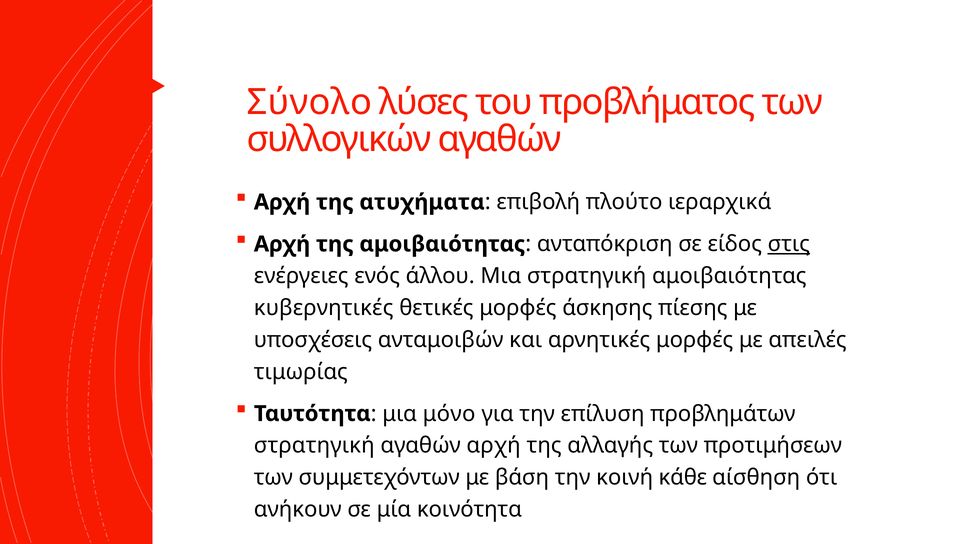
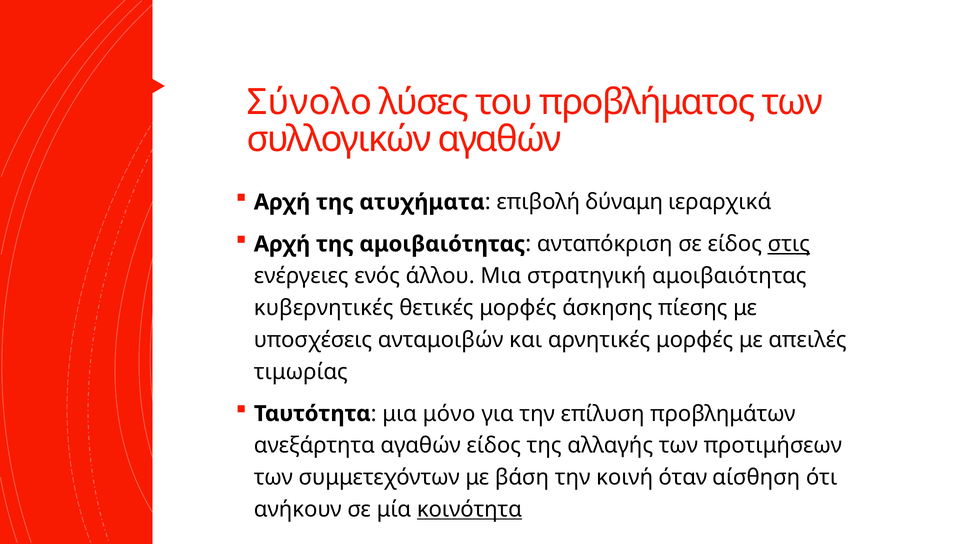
πλούτο: πλούτο -> δύναμη (624, 202)
στρατηγική: στρατηγική -> ανεξάρτητα (314, 446)
αγαθών αρχή: αρχή -> είδος (494, 446)
κάθε: κάθε -> όταν (683, 477)
κοινότητα underline: none -> present (469, 509)
